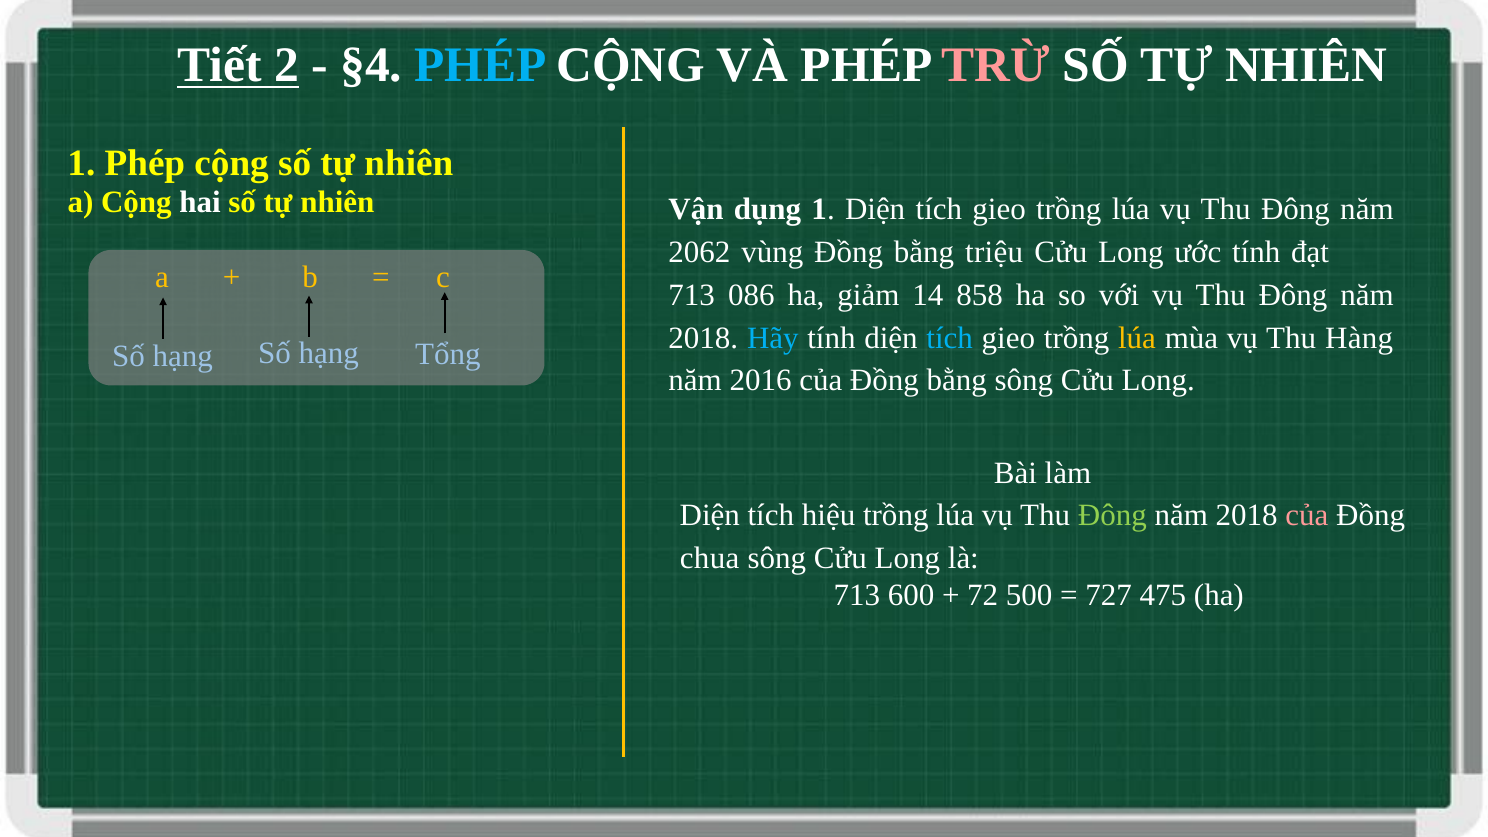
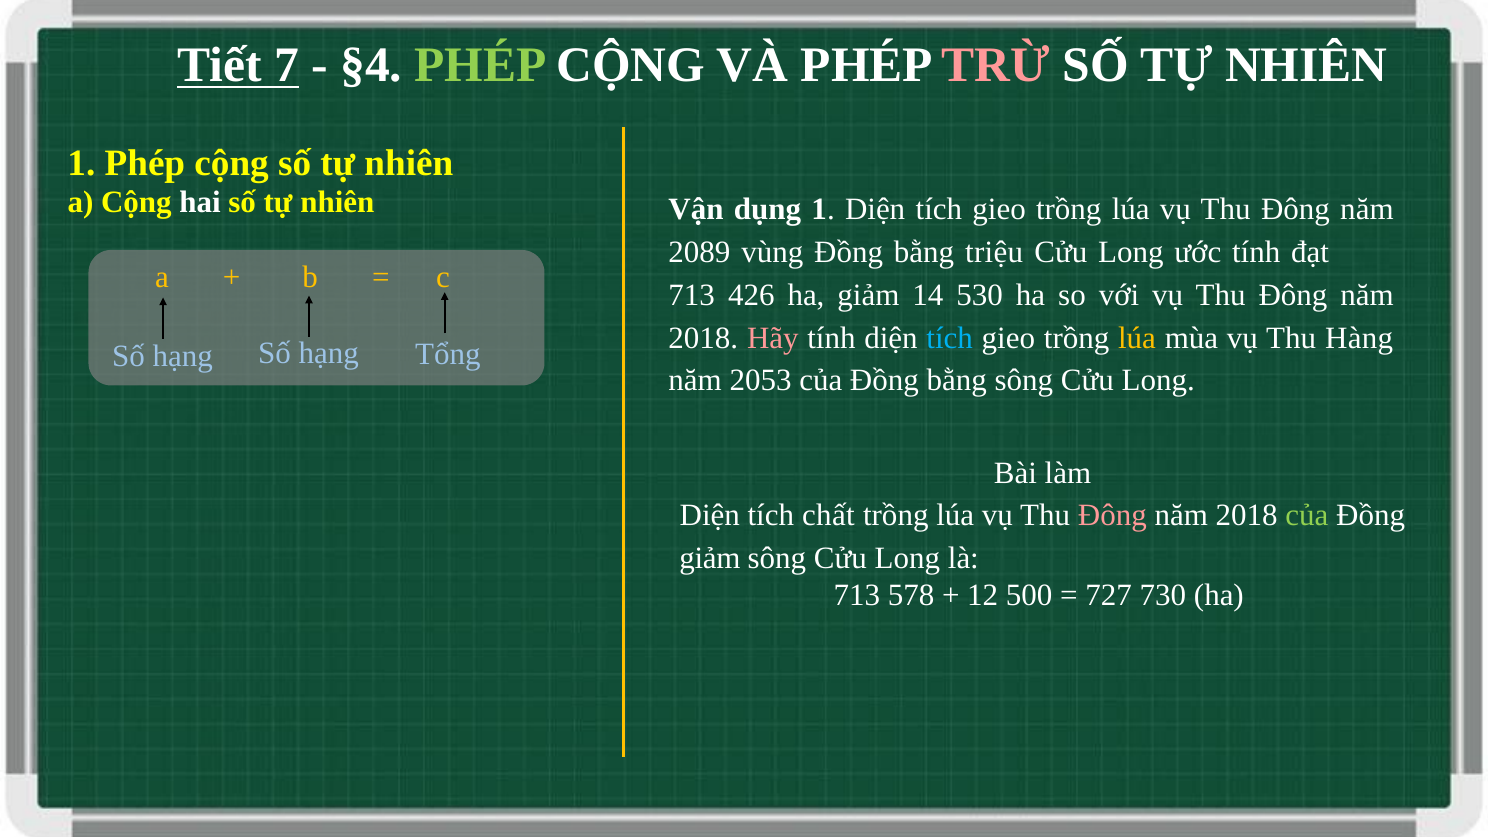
2: 2 -> 7 (287, 65)
PHÉP colour: light blue -> light green (481, 65)
2062: 2062 -> 2089 (699, 252)
086: 086 -> 426 (751, 295)
858: 858 -> 530 (980, 295)
Hãy colour: light blue -> pink (773, 338)
2016: 2016 -> 2053 (761, 381)
hiệu: hiệu -> chất (828, 516)
Đông colour: light green -> pink (1112, 516)
của colour: pink -> light green (1307, 516)
chua: chua -> giảm (710, 559)
600: 600 -> 578 (911, 596)
72: 72 -> 12 (983, 596)
475: 475 -> 730 (1163, 596)
